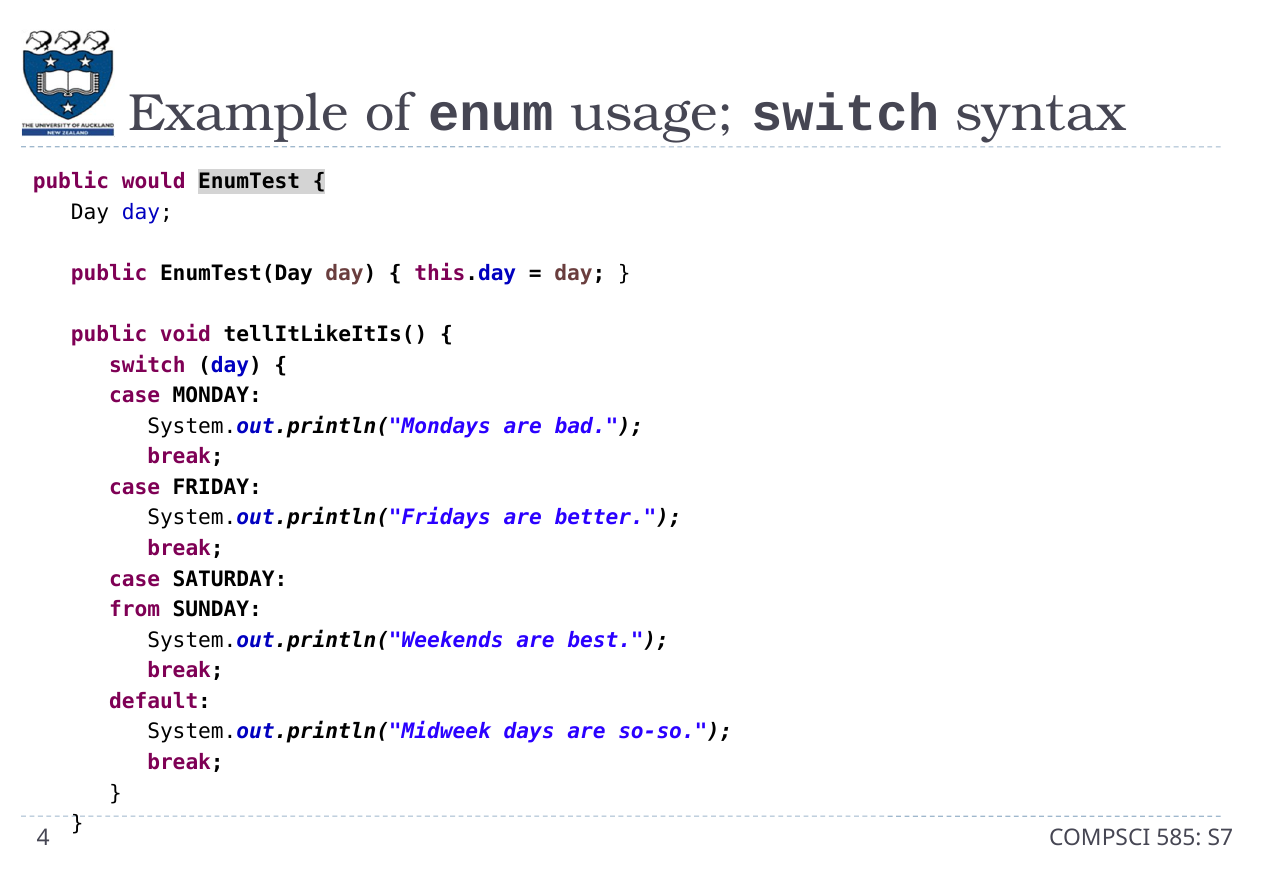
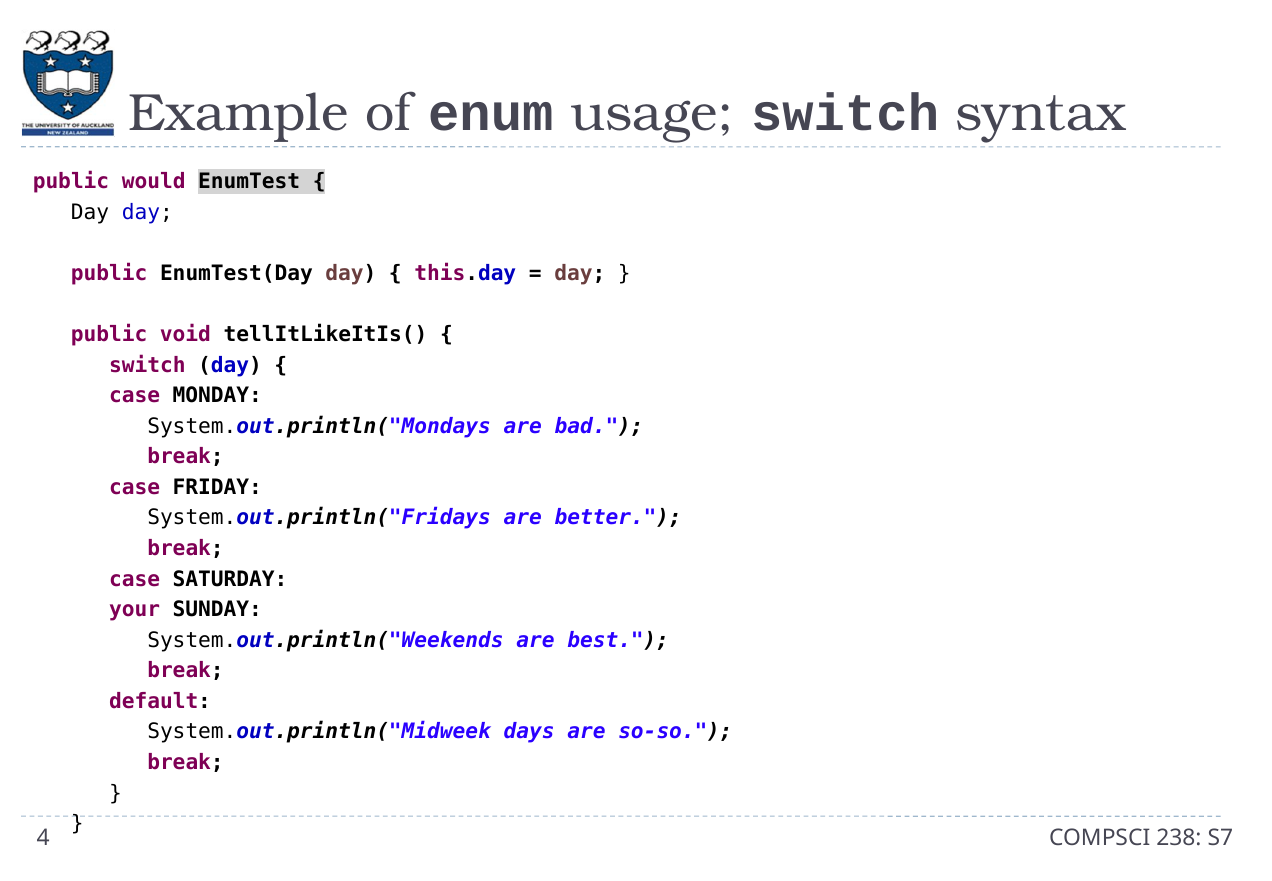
from: from -> your (135, 609)
585: 585 -> 238 (1179, 837)
